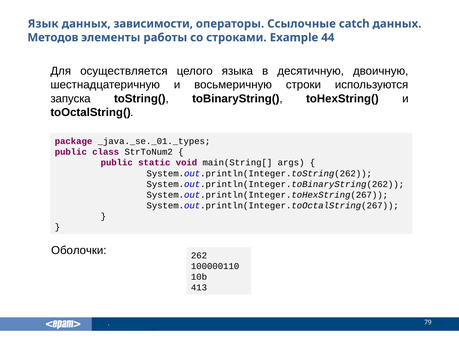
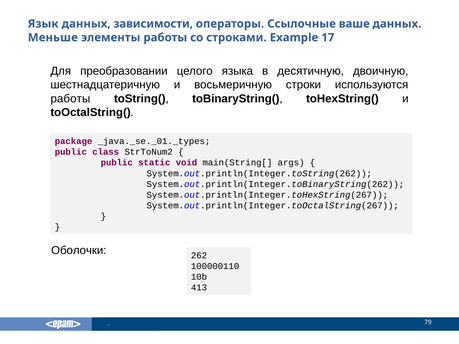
catch: catch -> ваше (354, 24)
Методов: Методов -> Меньше (53, 38)
44: 44 -> 17 (328, 38)
осуществляется: осуществляется -> преобразовании (124, 71)
запуска: запуска -> работы (70, 99)
